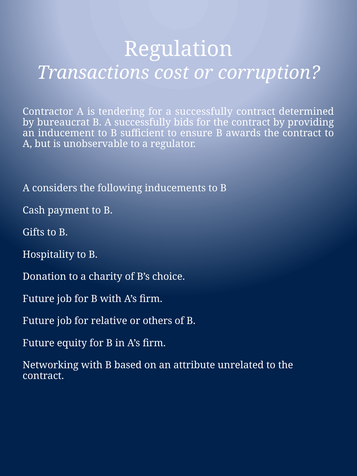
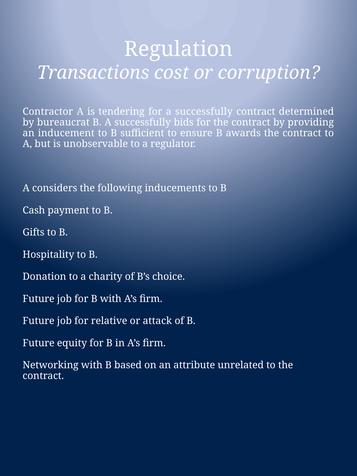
others: others -> attack (157, 321)
